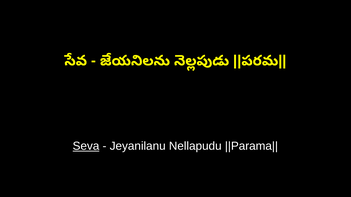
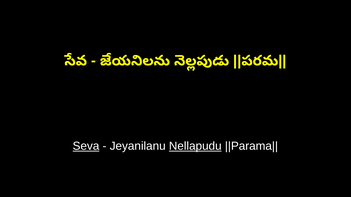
Nellapudu underline: none -> present (195, 146)
